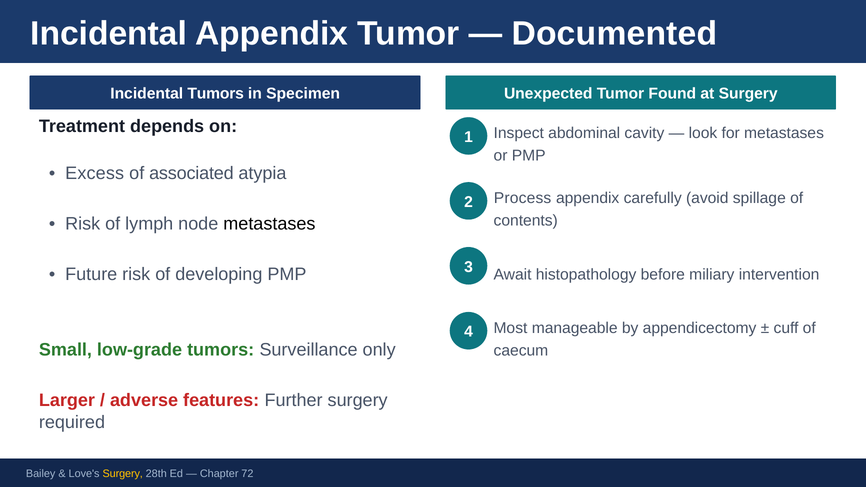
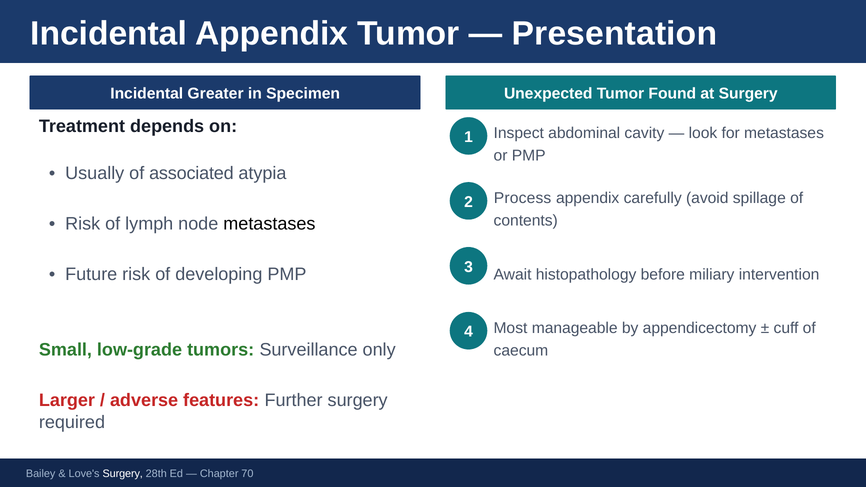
Documented: Documented -> Presentation (614, 34)
Incidental Tumors: Tumors -> Greater (216, 94)
Excess: Excess -> Usually (95, 173)
Surgery colour: yellow -> white (123, 474)
72: 72 -> 70 (247, 474)
